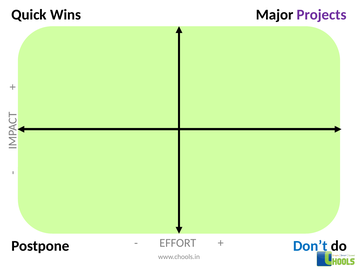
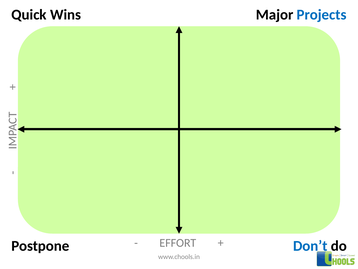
Projects colour: purple -> blue (322, 15)
